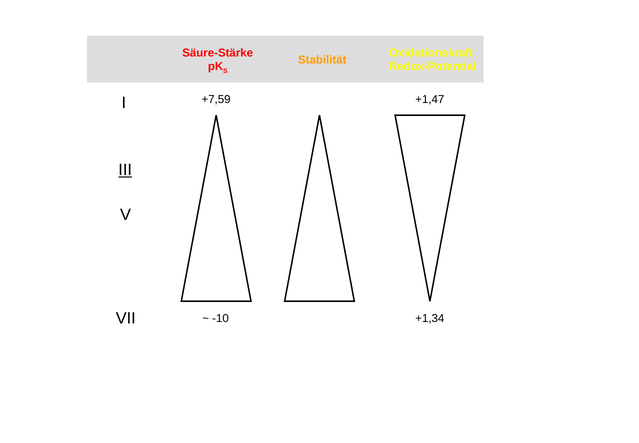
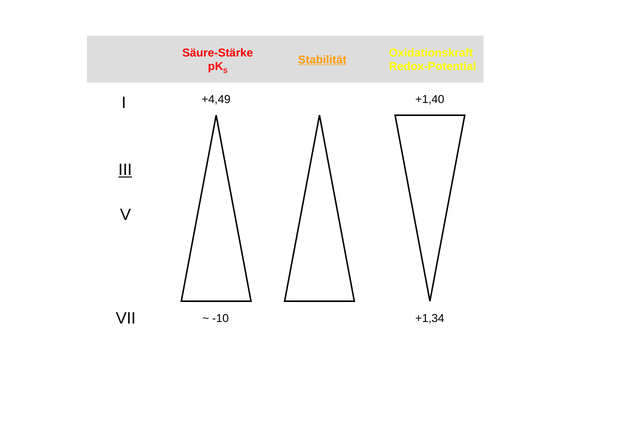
Stabilität underline: none -> present (322, 60)
+7,59: +7,59 -> +4,49 (216, 99)
+1,47: +1,47 -> +1,40 (430, 99)
